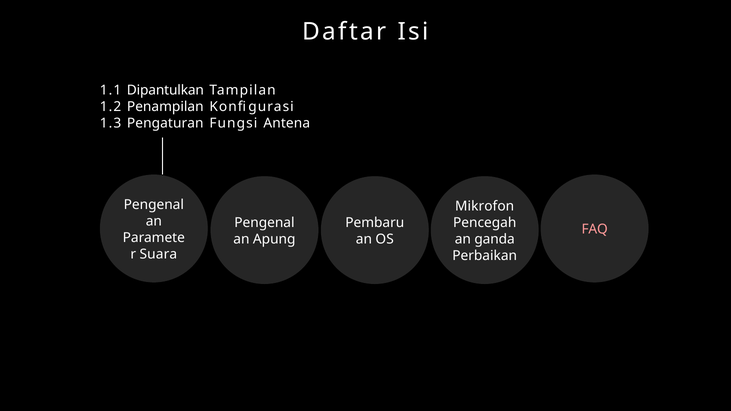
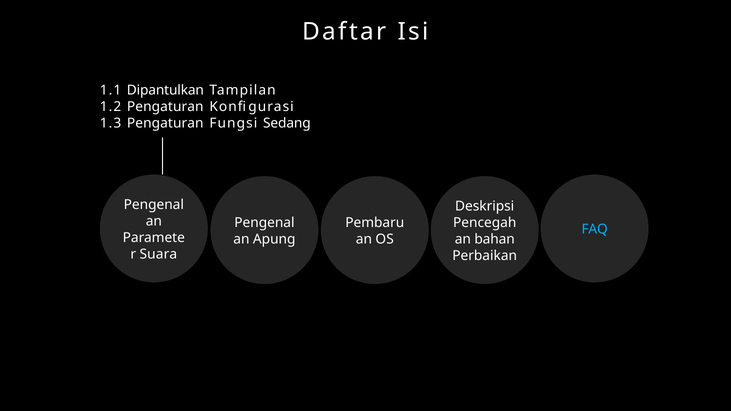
1.2 Penampilan: Penampilan -> Pengaturan (165, 107)
Antena: Antena -> Sedang (287, 123)
Mikrofon: Mikrofon -> Deskripsi (485, 206)
FAQ colour: pink -> light blue (595, 230)
ganda: ganda -> bahan (495, 239)
